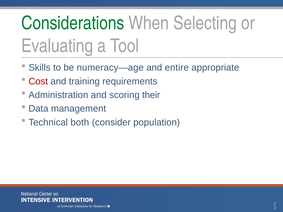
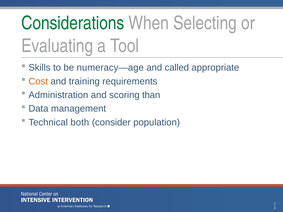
entire: entire -> called (177, 68)
Cost colour: red -> orange (38, 81)
their: their -> than (151, 95)
